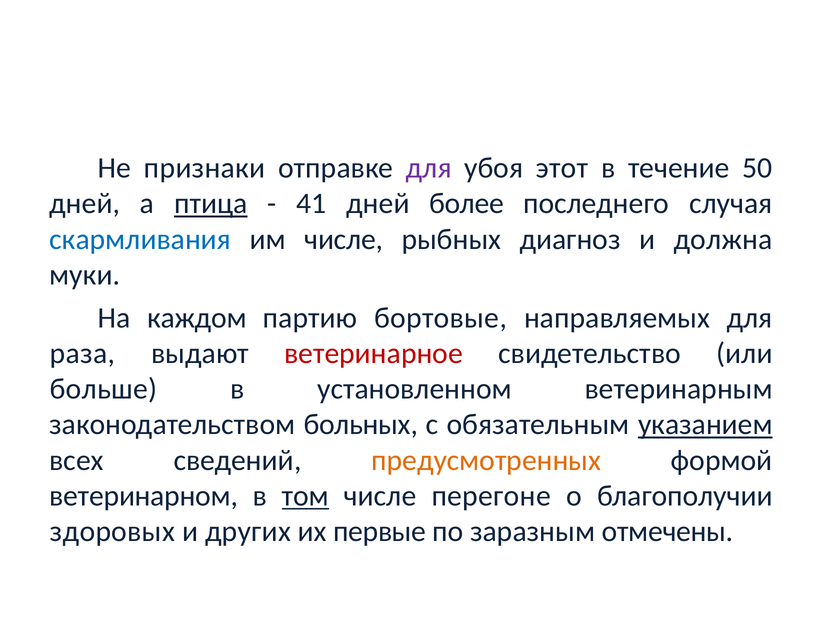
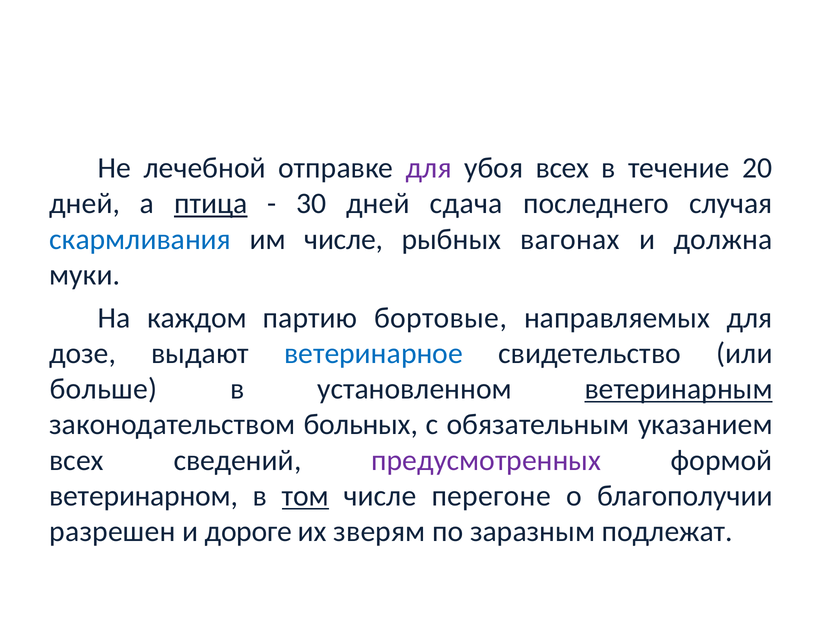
признаки: признаки -> лечебной (205, 168)
убоя этот: этот -> всех (562, 168)
50: 50 -> 20 (757, 168)
41: 41 -> 30 (311, 204)
более: более -> сдача (466, 204)
диагноз: диагноз -> вагонах (570, 239)
раза: раза -> дозе (83, 354)
ветеринарное colour: red -> blue (374, 354)
ветеринарным underline: none -> present (679, 389)
указанием underline: present -> none (705, 425)
предусмотренных colour: orange -> purple (486, 461)
здоровых: здоровых -> разрешен (112, 532)
других: других -> дороге (248, 532)
первые: первые -> зверям (379, 532)
отмечены: отмечены -> подлежат (667, 532)
